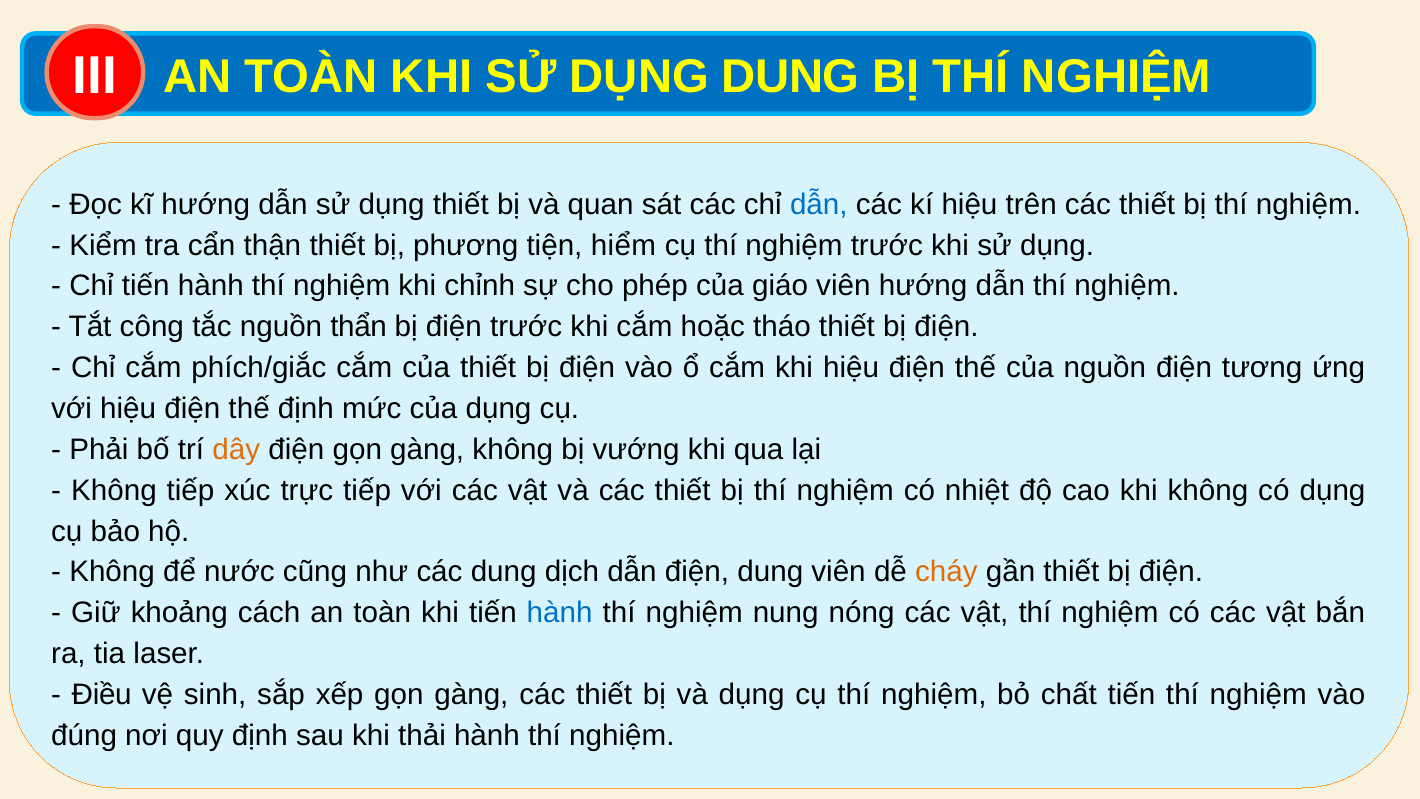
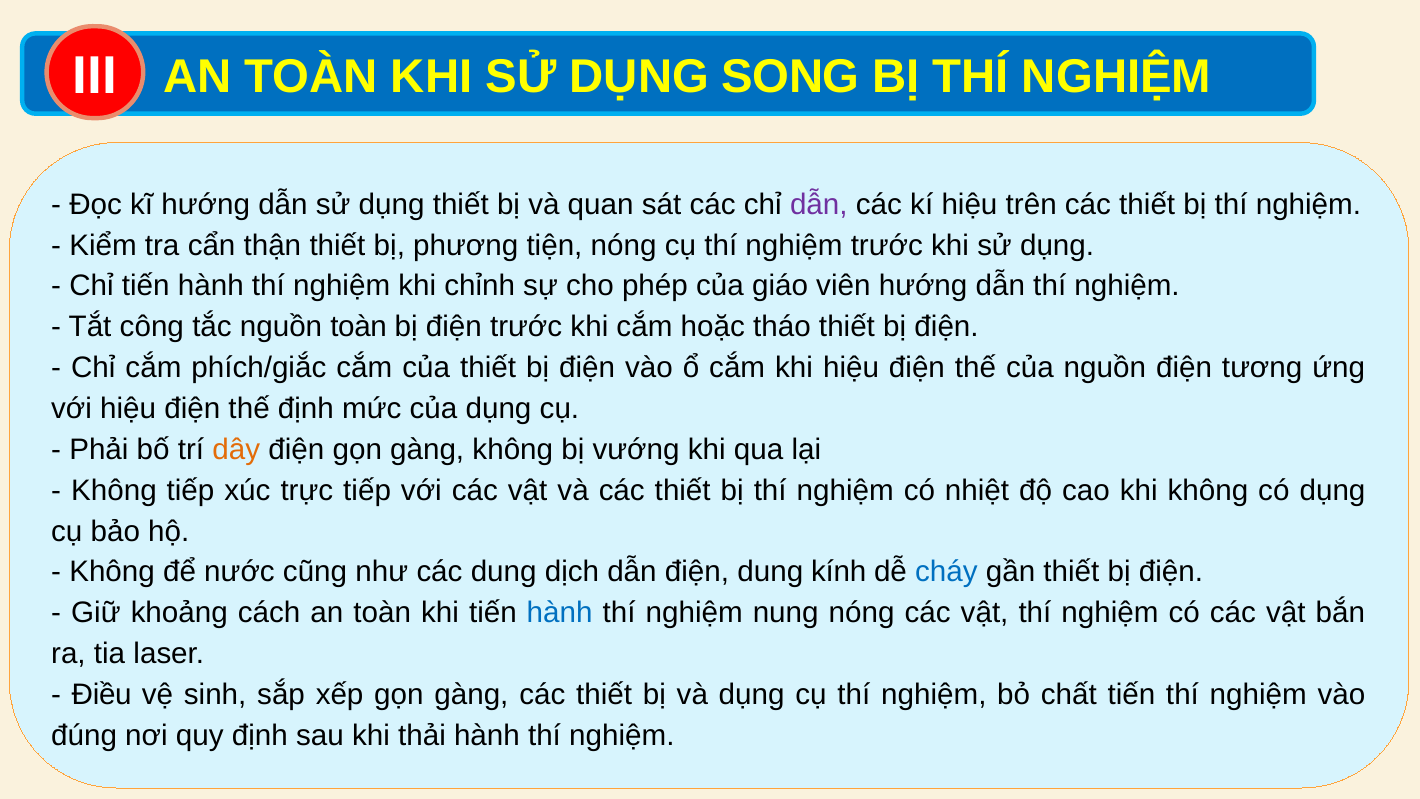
DỤNG DUNG: DUNG -> SONG (791, 77)
dẫn colour: blue -> purple (819, 204)
tiện hiểm: hiểm -> nóng (624, 245)
nguồn thẩn: thẩn -> toàn (359, 327)
dung viên: viên -> kính (839, 572)
cháy colour: orange -> blue (946, 572)
